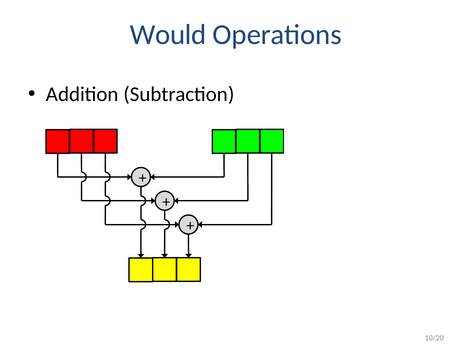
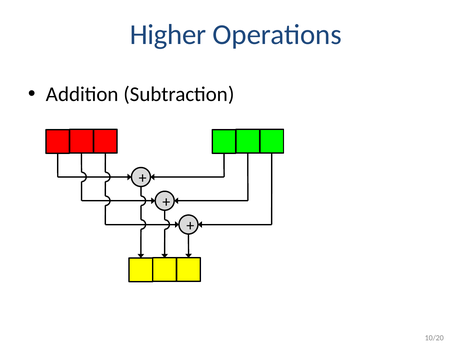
Would: Would -> Higher (168, 35)
